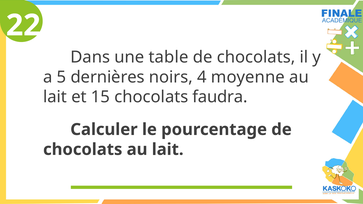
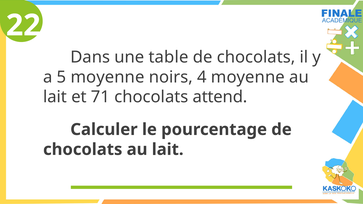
5 dernières: dernières -> moyenne (107, 77)
15: 15 -> 71 (101, 97)
faudra: faudra -> attend (220, 97)
